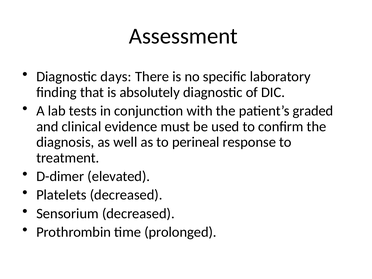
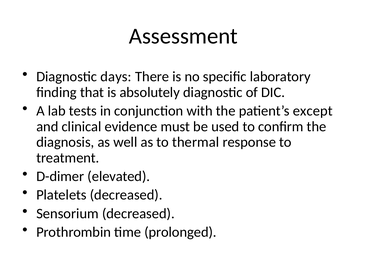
graded: graded -> except (313, 111)
perineal: perineal -> thermal (196, 142)
